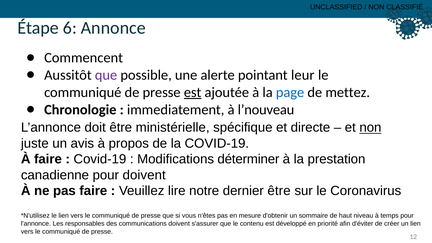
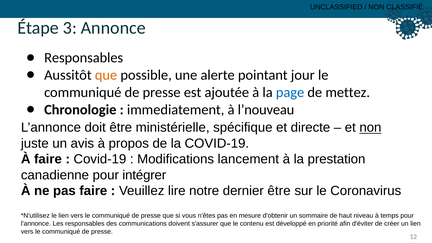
6: 6 -> 3 (70, 28)
Commencent: Commencent -> Responsables (84, 58)
que colour: purple -> orange (106, 75)
leur: leur -> jour (303, 75)
est underline: present -> none (193, 92)
déterminer: déterminer -> lancement (248, 159)
pour doivent: doivent -> intégrer (144, 175)
